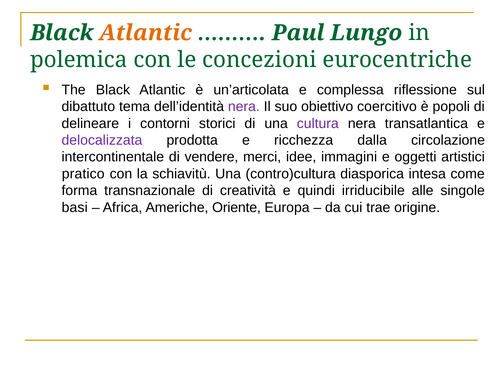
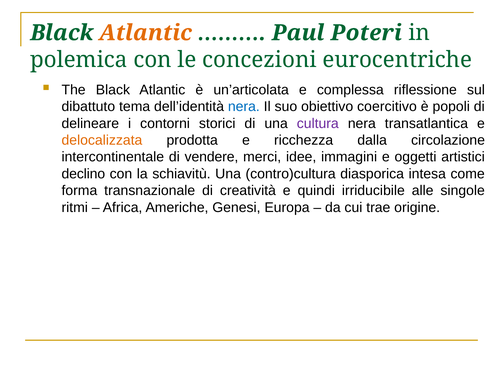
Lungo: Lungo -> Poteri (366, 33)
nera colour: purple -> blue (244, 106)
delocalizzata colour: purple -> orange (102, 140)
pratico: pratico -> declino (83, 173)
basi: basi -> ritmi (75, 207)
Oriente: Oriente -> Genesi (236, 207)
